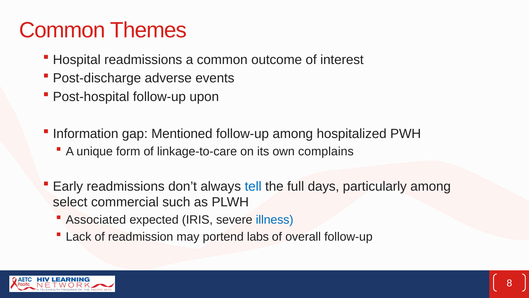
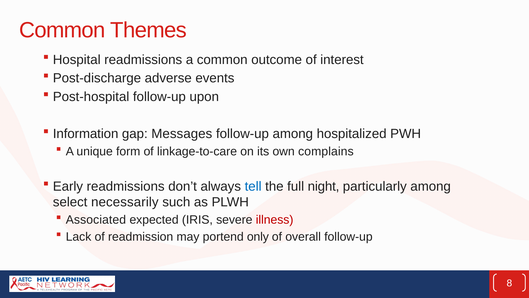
Mentioned: Mentioned -> Messages (182, 134)
days: days -> night (324, 186)
commercial: commercial -> necessarily (125, 202)
illness colour: blue -> red (275, 219)
labs: labs -> only (258, 236)
